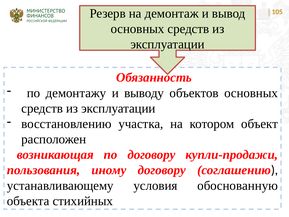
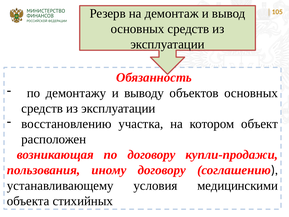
обоснованную: обоснованную -> медицинскими (238, 185)
